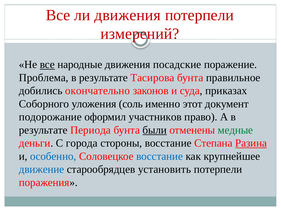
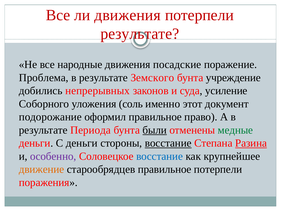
измерений: измерений -> результате (140, 34)
все underline: present -> none (47, 64)
Тасирова: Тасирова -> Земского (152, 78)
правильное: правильное -> учреждение (233, 78)
окончательно: окончательно -> непрерывных (98, 91)
приказах: приказах -> усиление (226, 91)
оформил участников: участников -> правильное (155, 117)
С города: города -> деньги (82, 143)
восстание underline: none -> present (168, 143)
особенно colour: blue -> purple (53, 156)
движение colour: blue -> orange (42, 169)
старообрядцев установить: установить -> правильное (165, 169)
